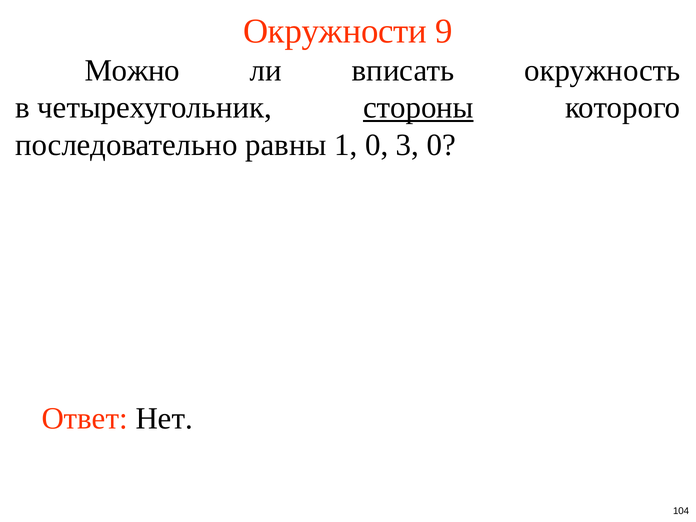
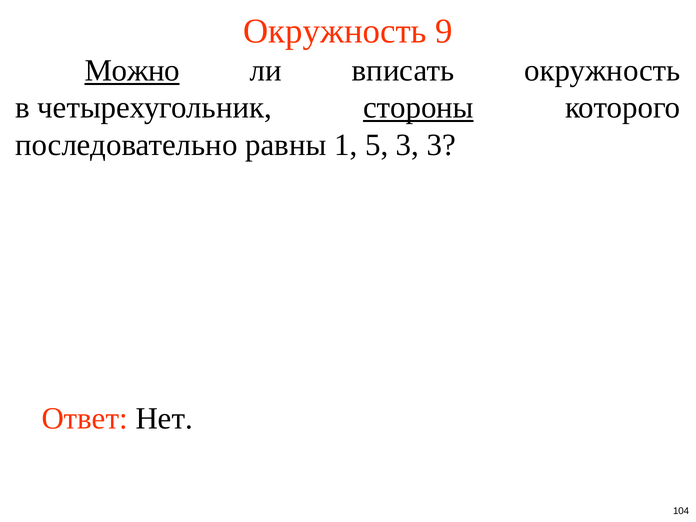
Окружности: Окружности -> Окружность (335, 31)
Можно underline: none -> present (132, 71)
1 0: 0 -> 5 (377, 145)
3 0: 0 -> 3 (441, 145)
